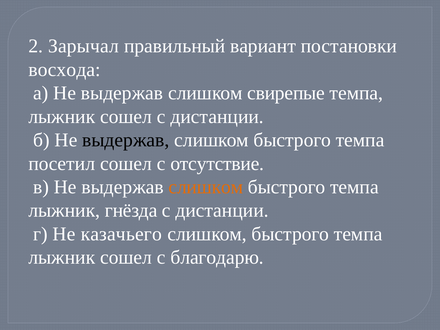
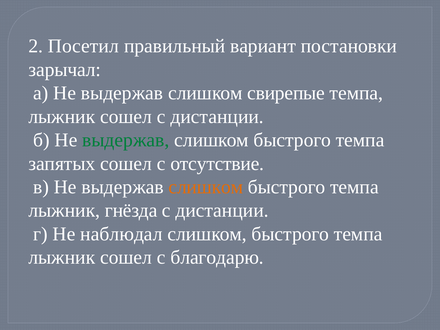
Зарычал: Зарычал -> Посетил (83, 46)
восхода: восхода -> зарычал (65, 70)
выдержав colour: black -> green (126, 140)
посетил: посетил -> запятых (62, 164)
казачьего: казачьего -> наблюдал (121, 234)
